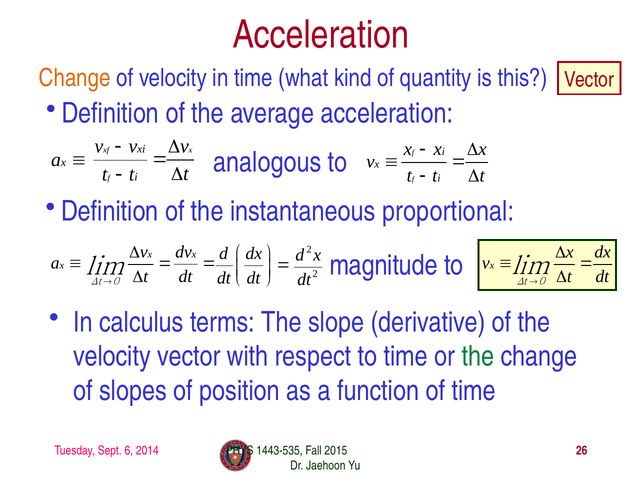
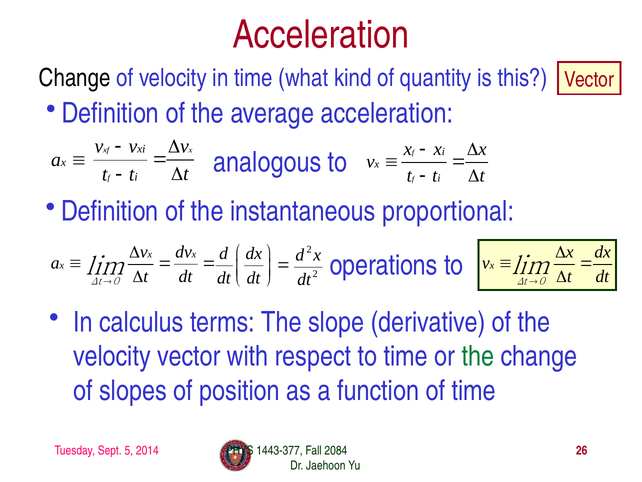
Change colour: orange -> black (75, 78)
magnitude: magnitude -> operations (384, 265)
6: 6 -> 5 (129, 450)
1443-535: 1443-535 -> 1443-377 (279, 450)
2015: 2015 -> 2084 (336, 450)
